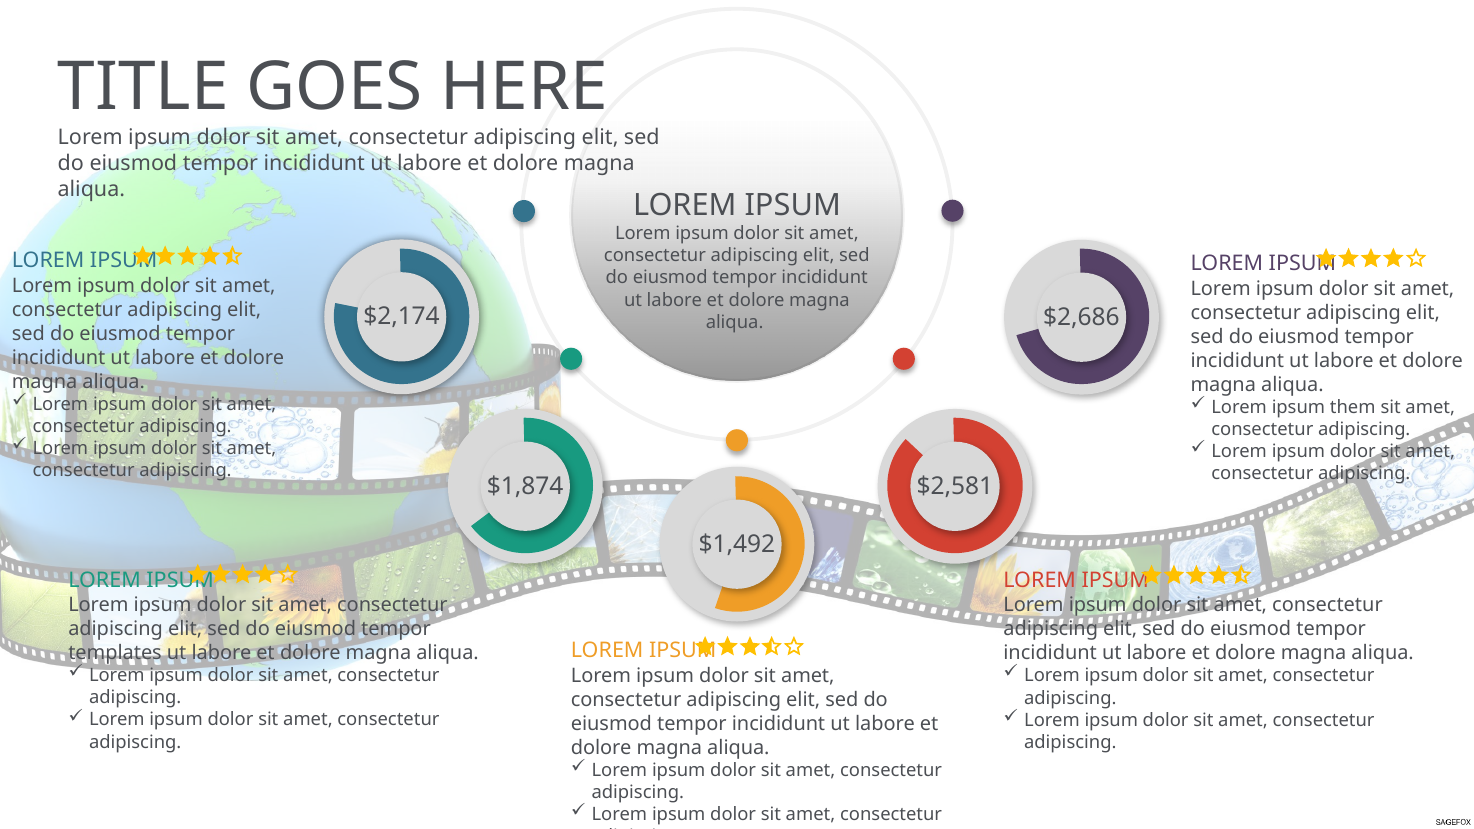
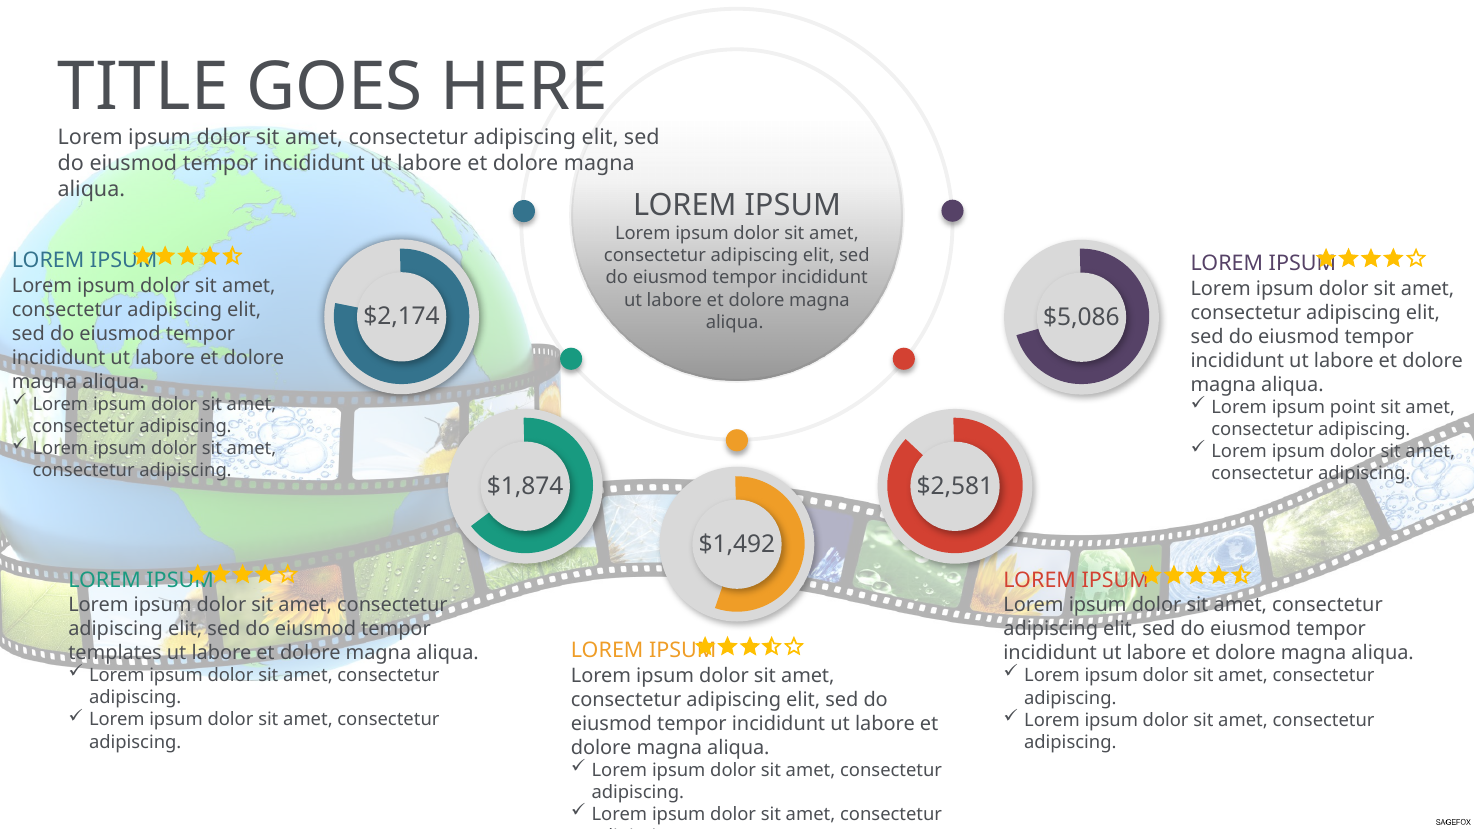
$2,686: $2,686 -> $5,086 (1081, 317)
them: them -> point (1353, 407)
